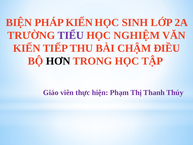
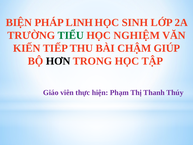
PHÁP KIẾN: KIẾN -> LINH (79, 22)
TIỂU colour: purple -> green (71, 35)
ĐIỀU: ĐIỀU -> GIÚP (167, 48)
